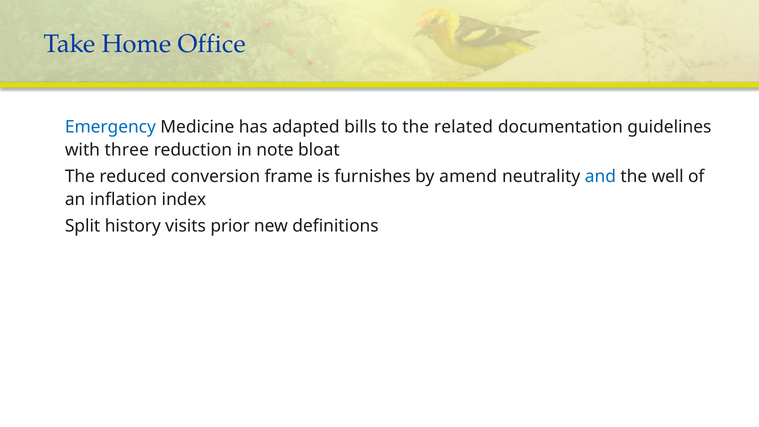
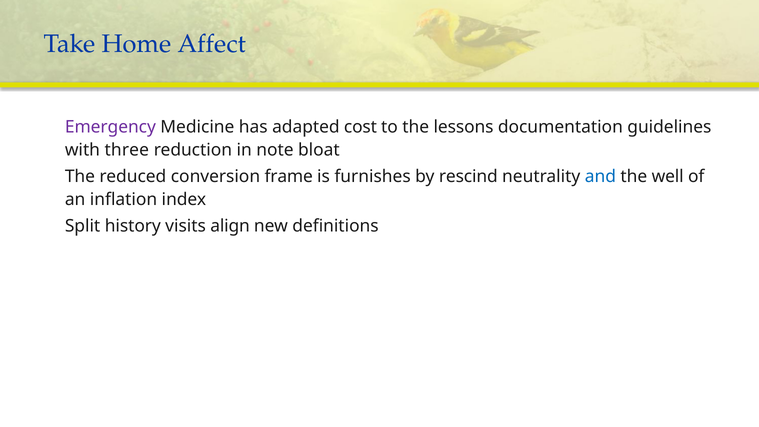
Office: Office -> Affect (212, 44)
Emergency colour: blue -> purple (110, 127)
bills: bills -> cost (360, 127)
related: related -> lessons (464, 127)
amend: amend -> rescind (468, 177)
prior: prior -> align (230, 226)
